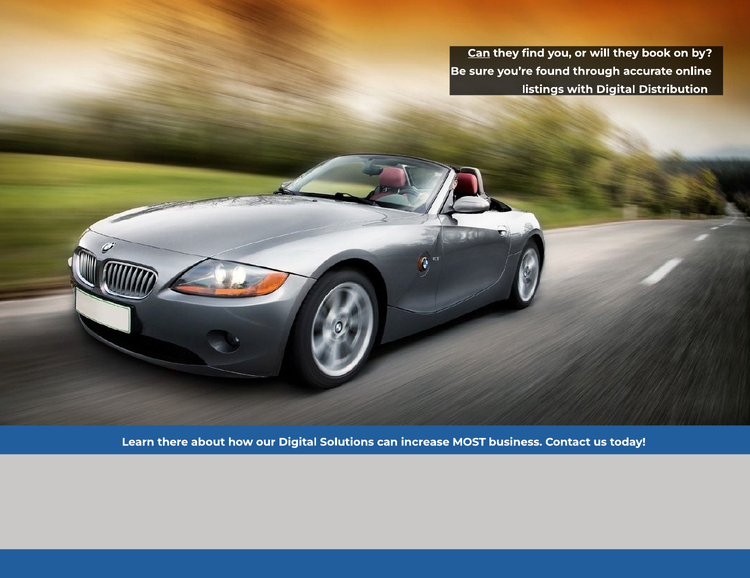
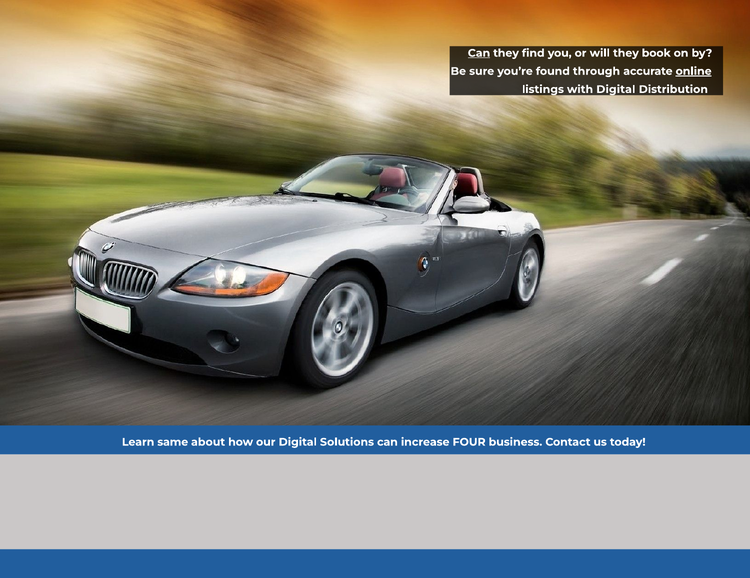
online underline: none -> present (694, 71)
there: there -> same (173, 442)
MOST: MOST -> FOUR (469, 442)
